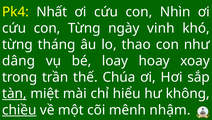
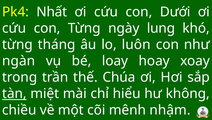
Nhìn: Nhìn -> Dưới (175, 12)
vinh: vinh -> lung (161, 28)
thao: thao -> luôn (136, 44)
dâng: dâng -> ngàn (19, 61)
chiều underline: present -> none (19, 109)
